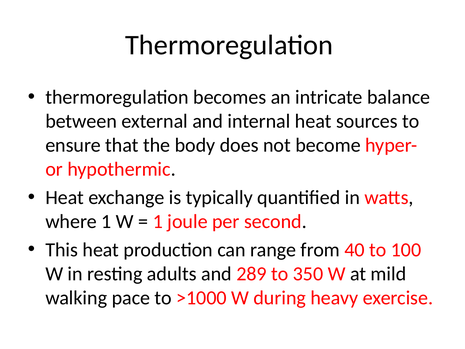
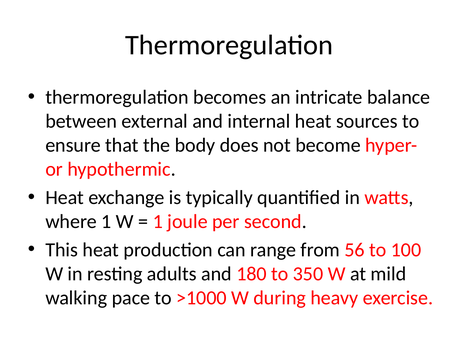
40: 40 -> 56 (355, 250)
289: 289 -> 180 (252, 274)
